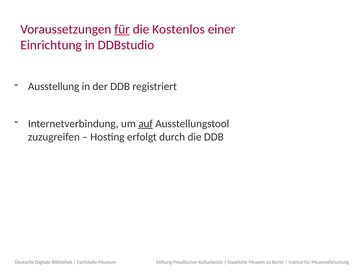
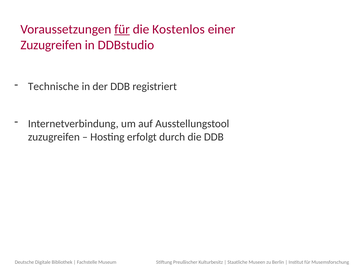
Einrichtung: Einrichtung -> Zuzugreifen (51, 45)
Ausstellung: Ausstellung -> Technische (54, 86)
auf underline: present -> none (146, 124)
